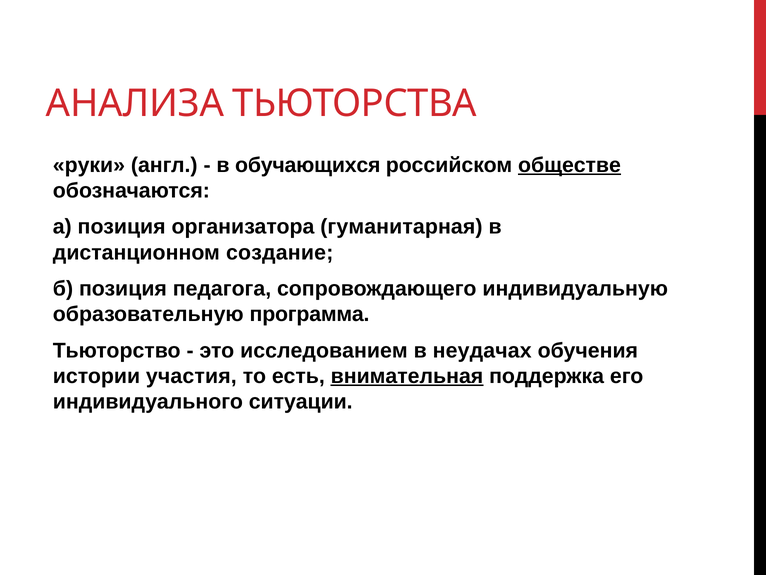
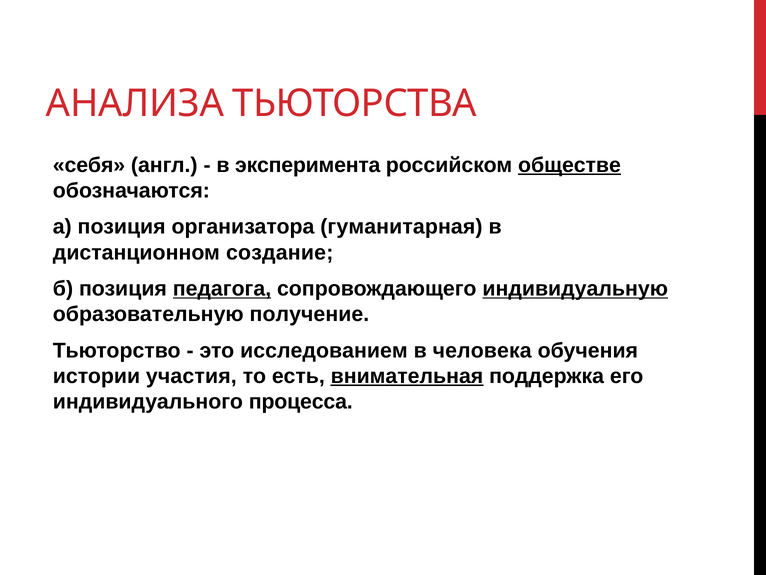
руки: руки -> себя (89, 165)
обучающихся: обучающихся -> эксперимента (308, 165)
педагога underline: none -> present (222, 289)
индивидуальную underline: none -> present (575, 289)
программа: программа -> получение (309, 314)
неудачах: неудачах -> человека (482, 350)
ситуации: ситуации -> процесса (301, 401)
